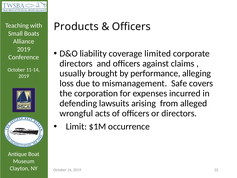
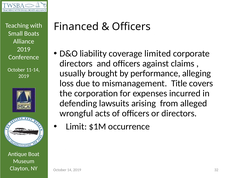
Products: Products -> Financed (76, 27)
Safe: Safe -> Title (179, 83)
